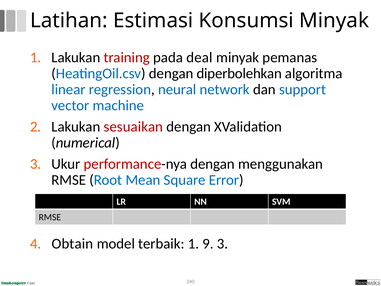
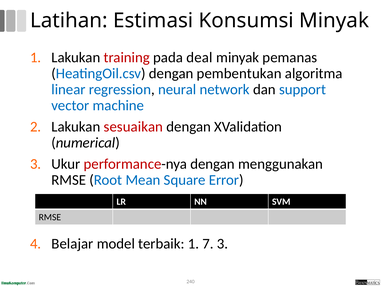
diperbolehkan: diperbolehkan -> pembentukan (239, 73)
Obtain: Obtain -> Belajar (72, 244)
9: 9 -> 7 (208, 244)
